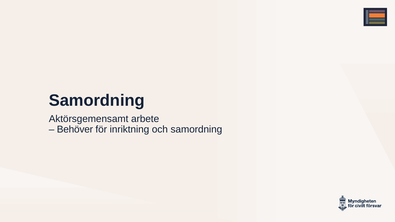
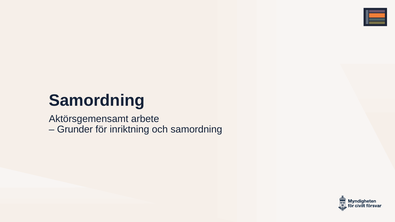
Behöver: Behöver -> Grunder (75, 130)
